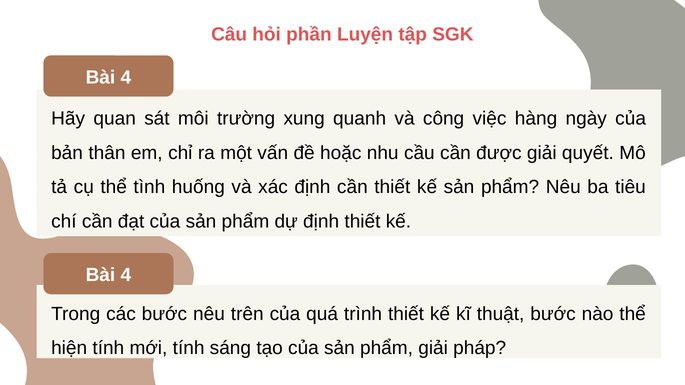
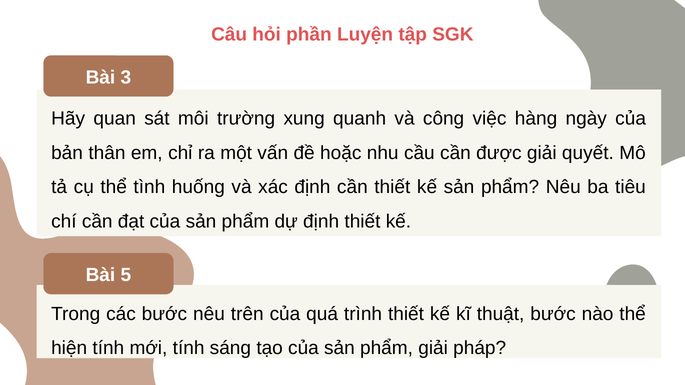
4: 4 -> 3 (126, 77)
4: 4 -> 5 (126, 275)
